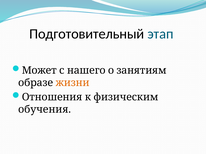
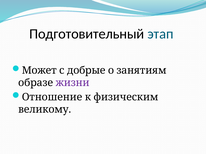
нашего: нашего -> добрые (86, 71)
жизни colour: orange -> purple (73, 83)
Отношения: Отношения -> Отношение (52, 97)
обучения: обучения -> великому (45, 110)
